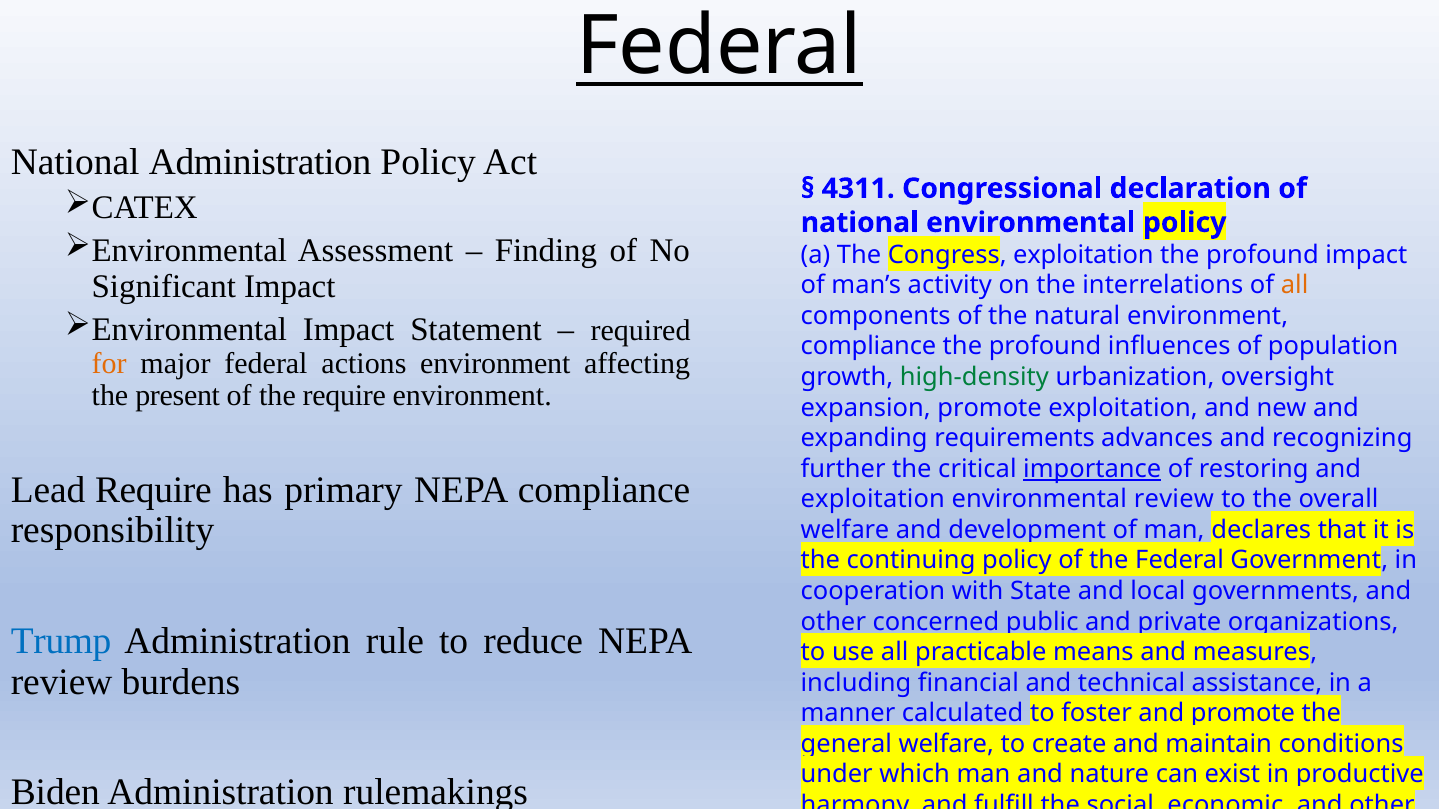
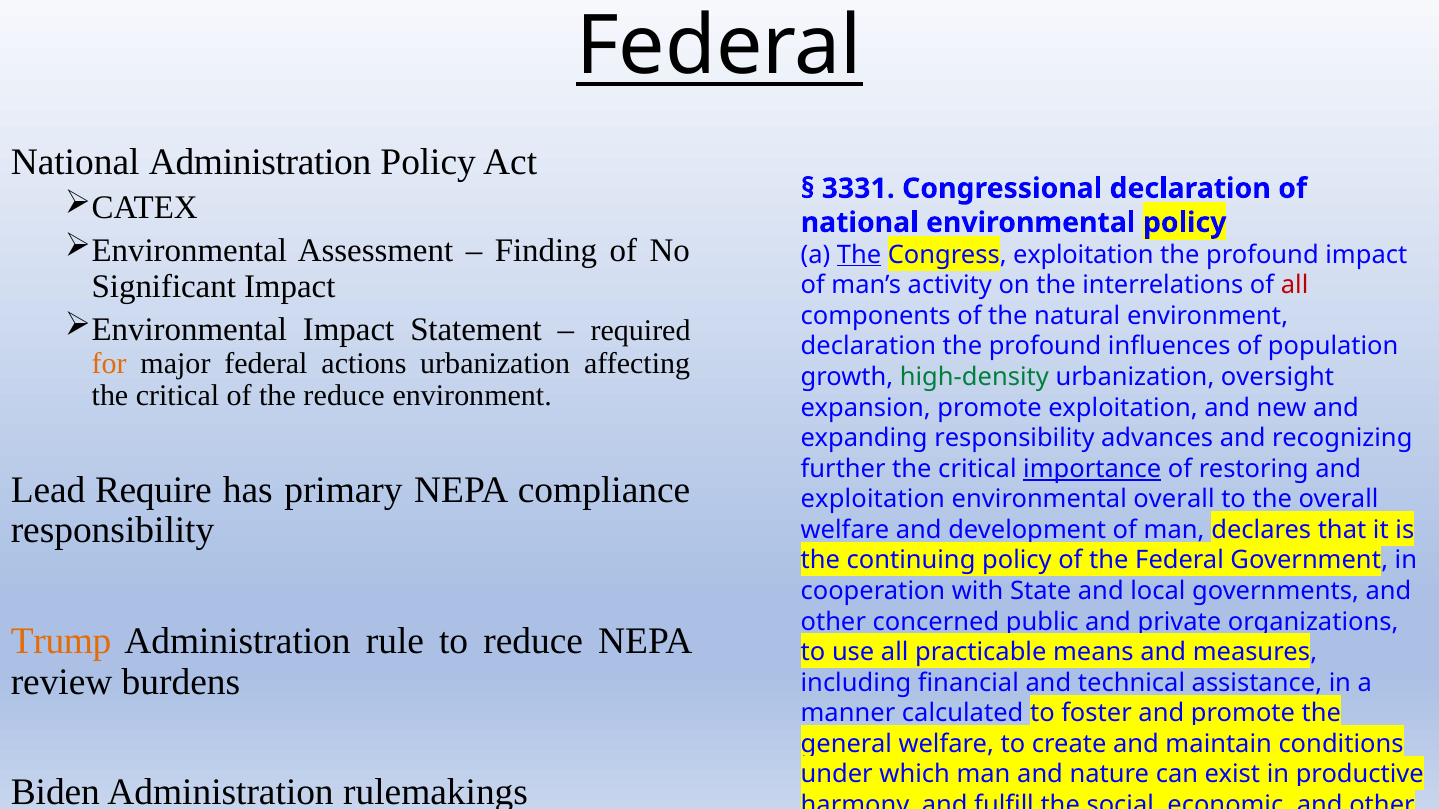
4311: 4311 -> 3331 (858, 189)
The underline: none -> present (859, 255)
all colour: orange -> red (1295, 285)
compliance: compliance -> declaration (868, 347)
actions environment: environment -> urbanization (495, 364)
present: present -> critical (177, 396)
the require: require -> reduce (344, 396)
expanding requirements: requirements -> responsibility (1014, 438)
environmental review: review -> overall (1174, 500)
Trump colour: blue -> orange (61, 642)
